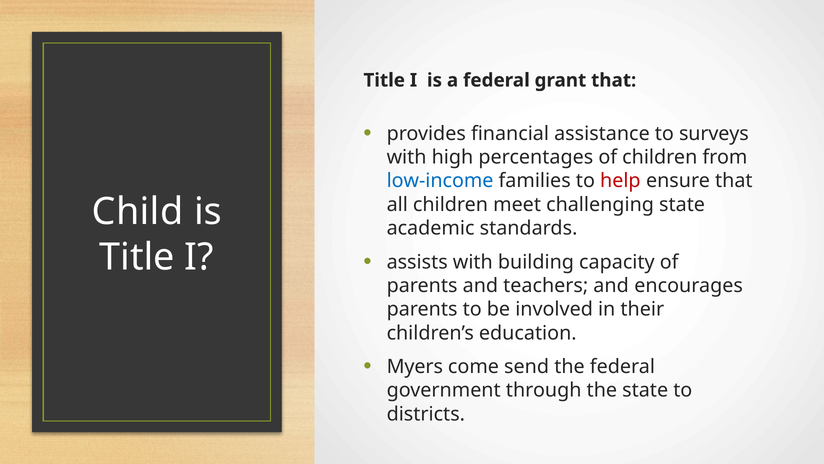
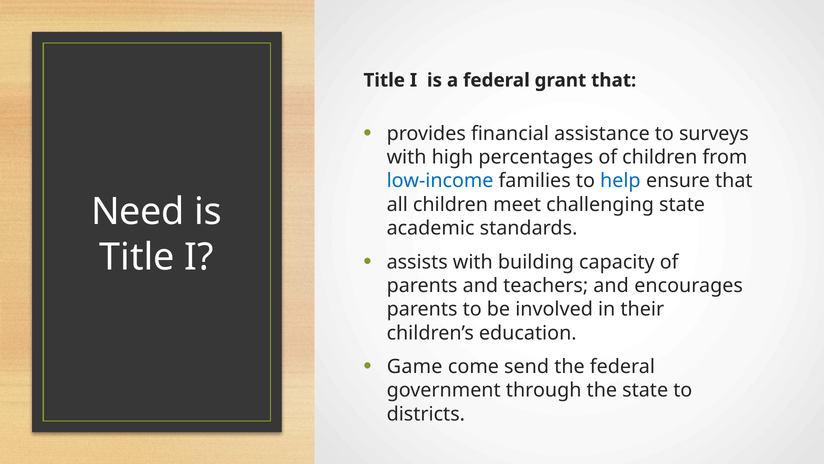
help colour: red -> blue (620, 181)
Child: Child -> Need (138, 212)
Myers: Myers -> Game (415, 366)
